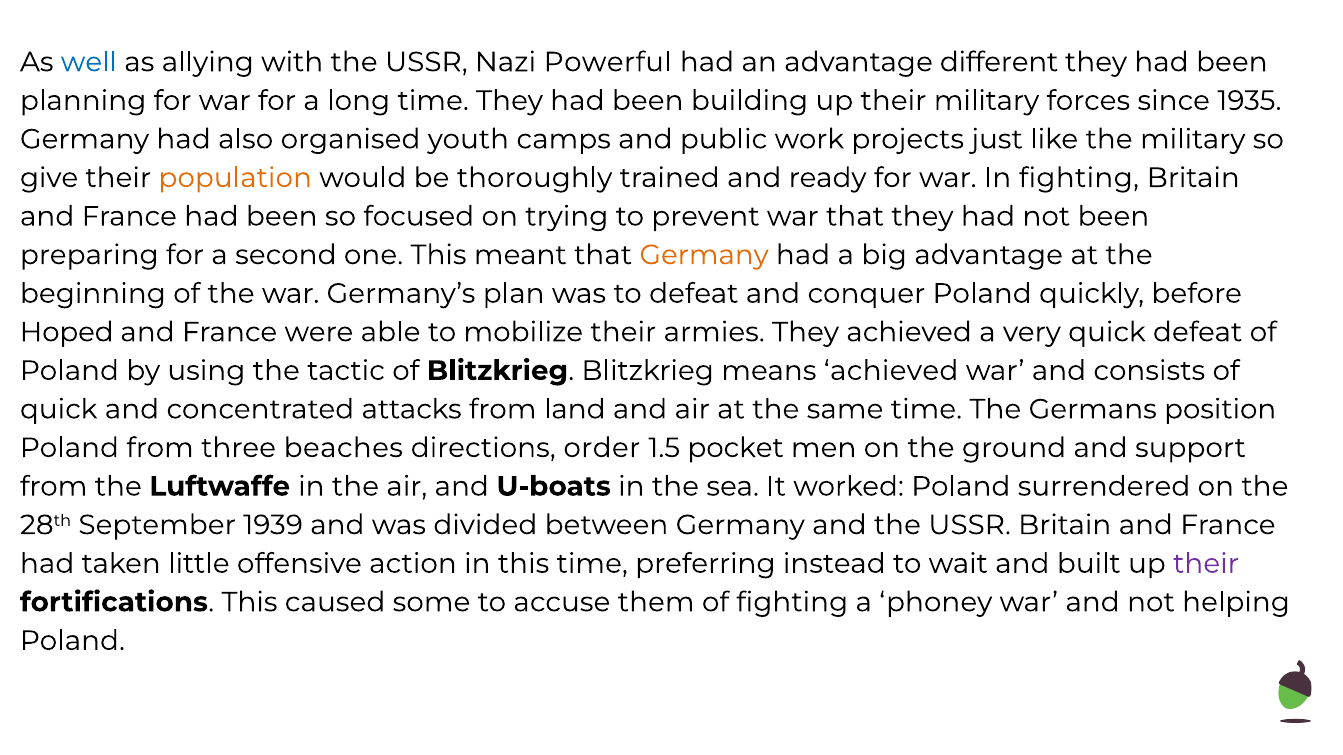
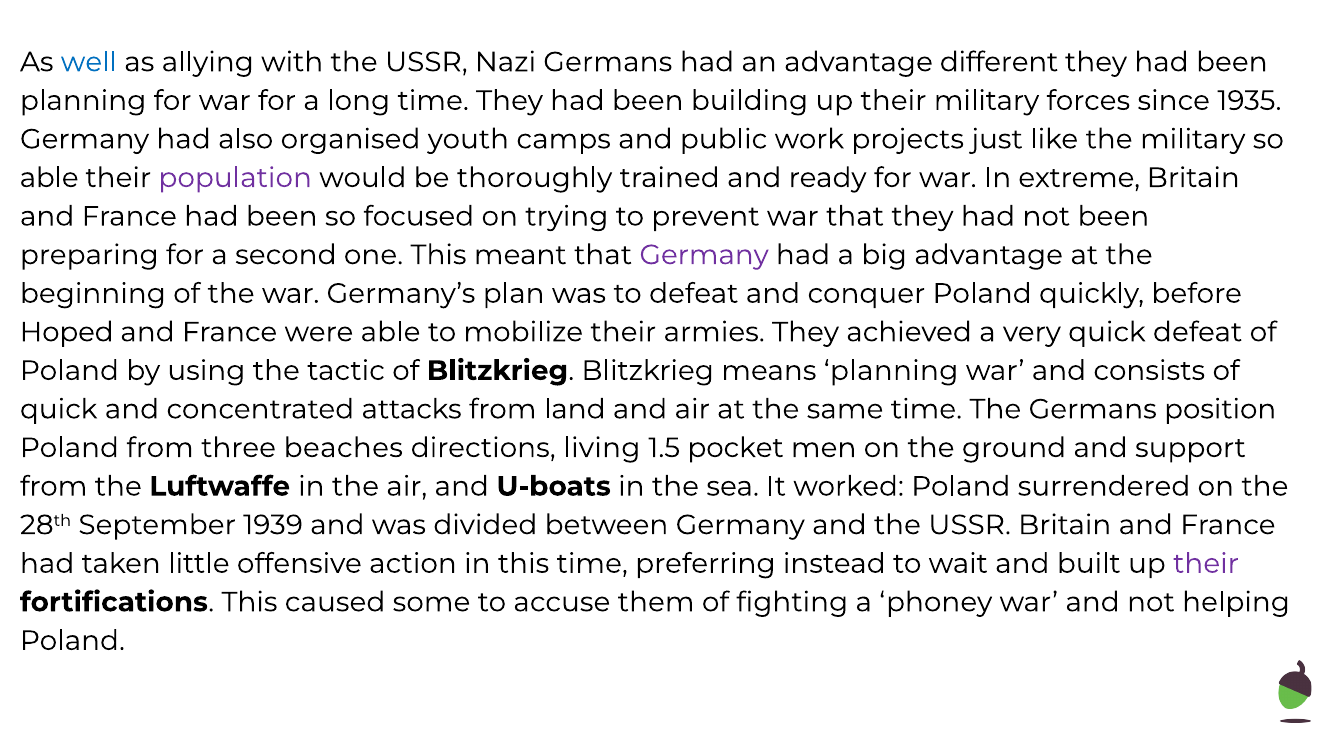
Nazi Powerful: Powerful -> Germans (608, 62)
give: give -> able (49, 178)
population colour: orange -> purple (235, 178)
In fighting: fighting -> extreme (1079, 178)
Germany colour: orange -> purple (704, 255)
means achieved: achieved -> planning (891, 371)
order: order -> living (602, 448)
